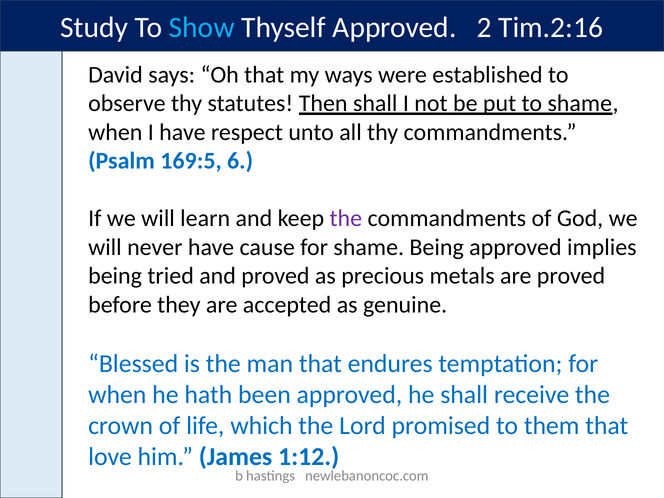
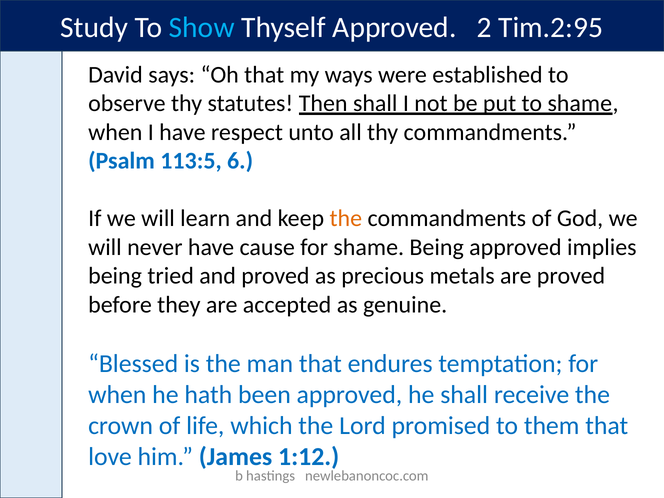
Tim.2:16: Tim.2:16 -> Tim.2:95 (551, 27)
169:5: 169:5 -> 113:5 (191, 161)
the colour: purple -> orange (346, 219)
